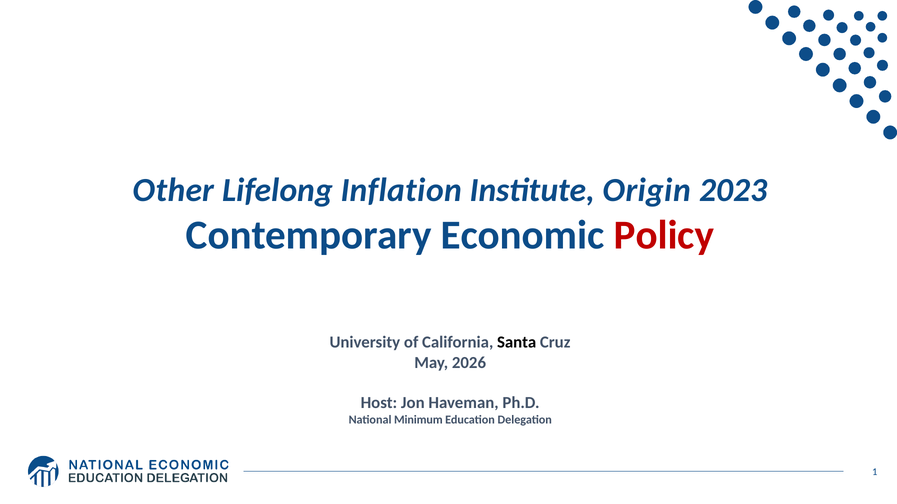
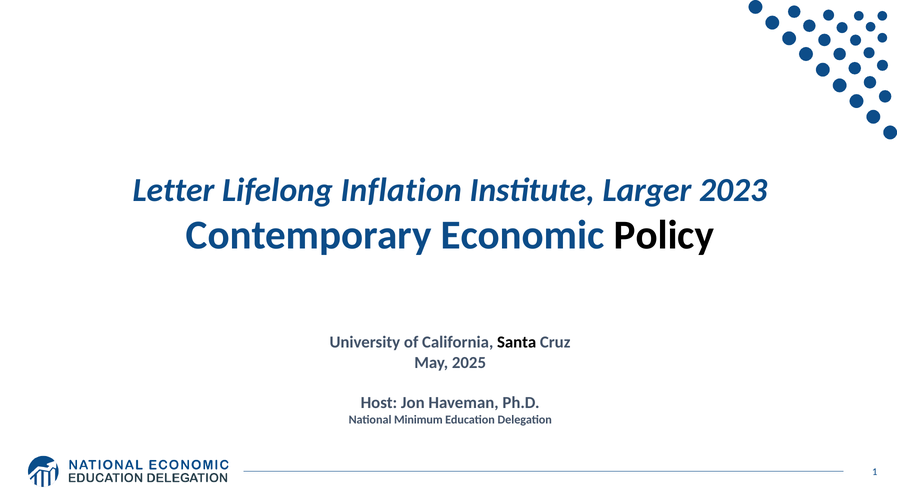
Other: Other -> Letter (174, 190)
Origin: Origin -> Larger (647, 190)
Policy colour: red -> black (664, 236)
2026: 2026 -> 2025 (469, 363)
